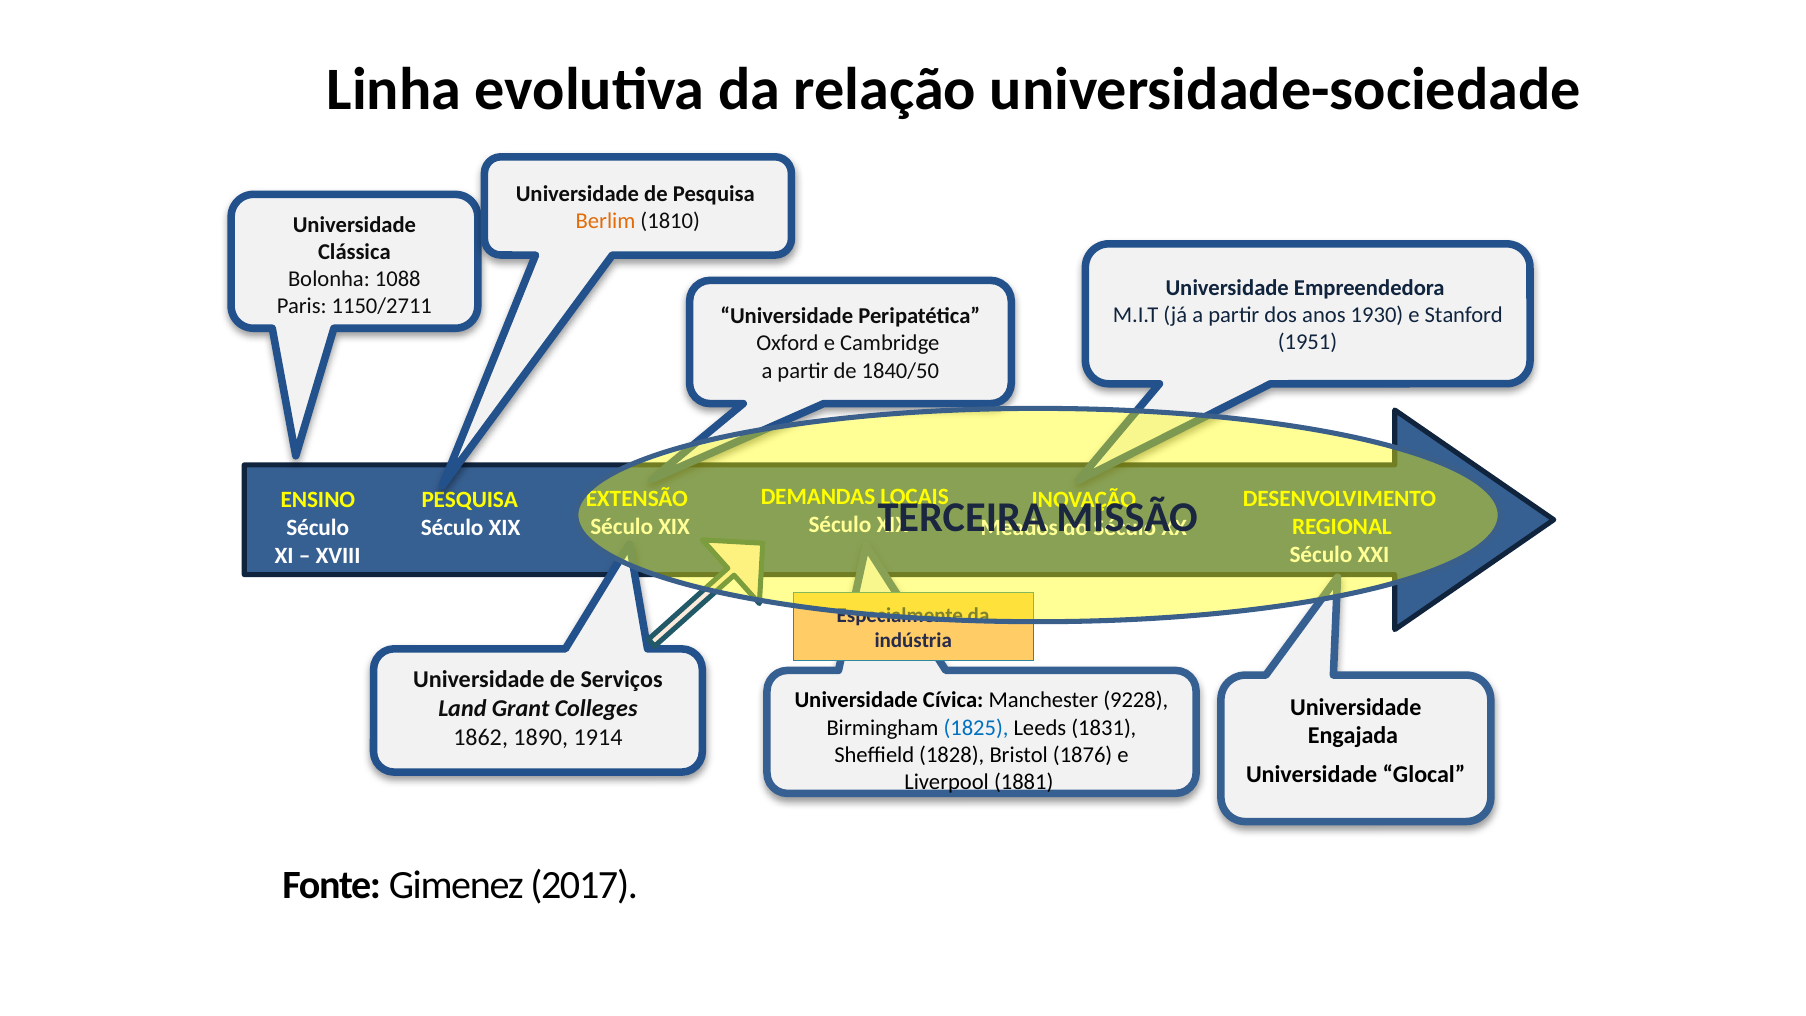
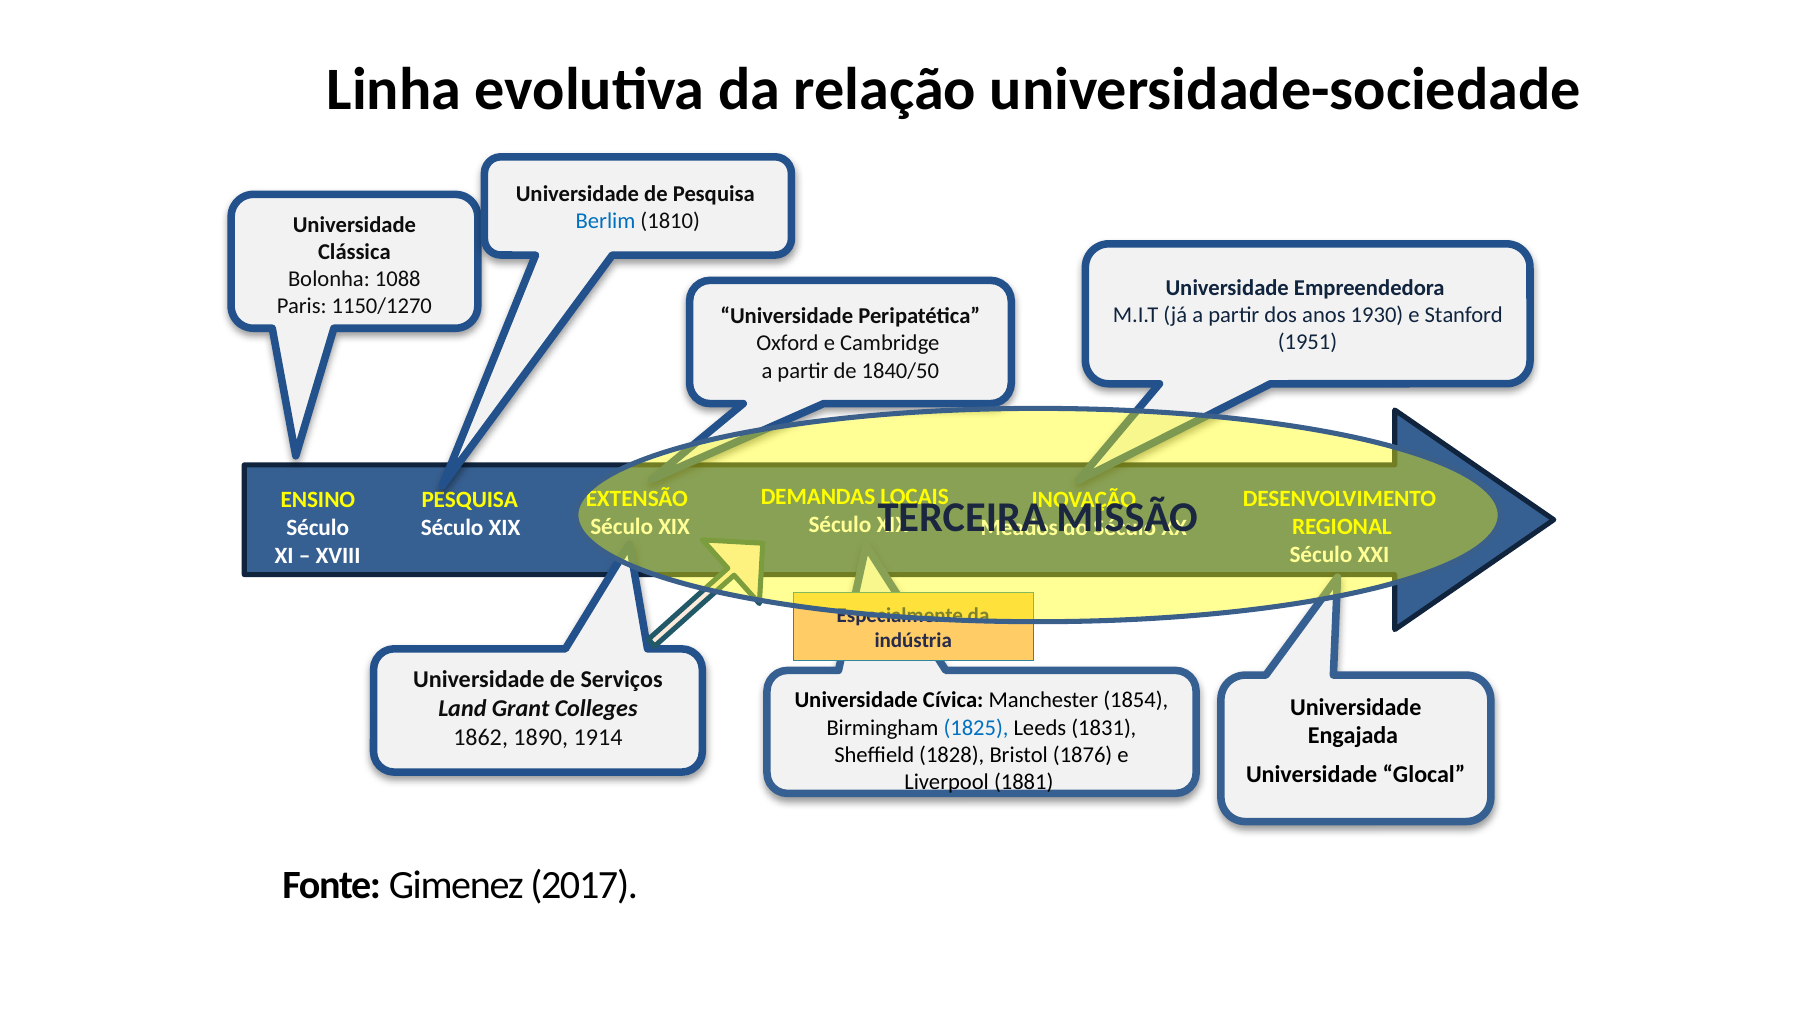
Berlim colour: orange -> blue (606, 221)
1150/2711: 1150/2711 -> 1150/1270 (382, 306)
9228: 9228 -> 1854 (1136, 700)
